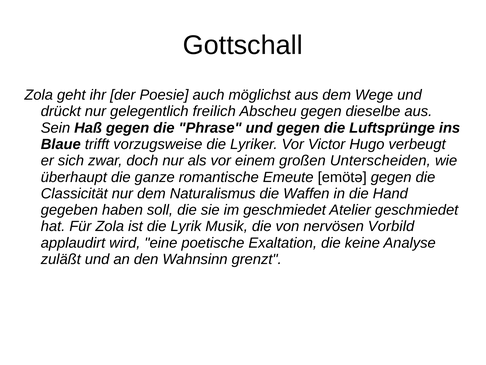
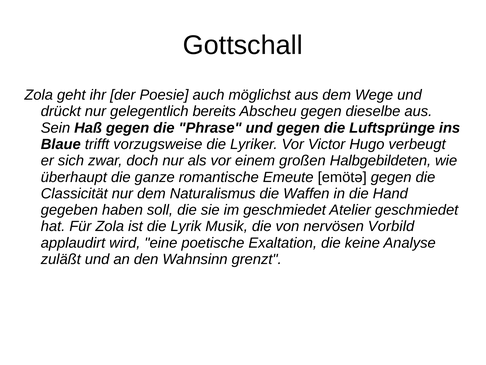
freilich: freilich -> bereits (214, 111)
Unterscheiden: Unterscheiden -> Halbgebildeten (380, 160)
